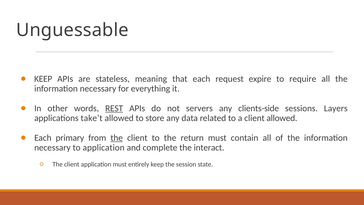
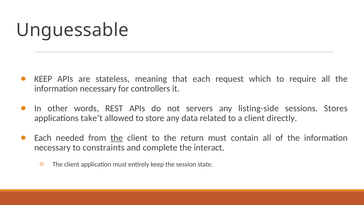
expire: expire -> which (260, 79)
everything: everything -> controllers (151, 88)
REST underline: present -> none (114, 108)
clients-side: clients-side -> listing-side (259, 108)
Layers: Layers -> Stores (336, 108)
client allowed: allowed -> directly (282, 118)
primary: primary -> needed (70, 138)
to application: application -> constraints (104, 147)
